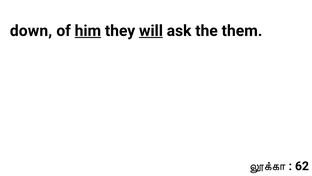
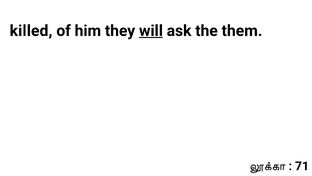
down: down -> killed (31, 31)
him underline: present -> none (88, 31)
62: 62 -> 71 (302, 166)
